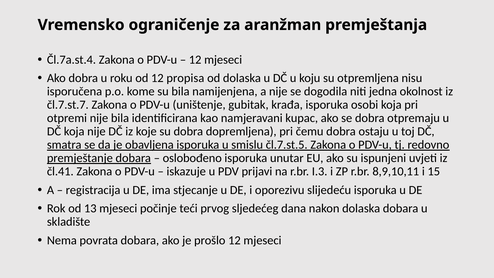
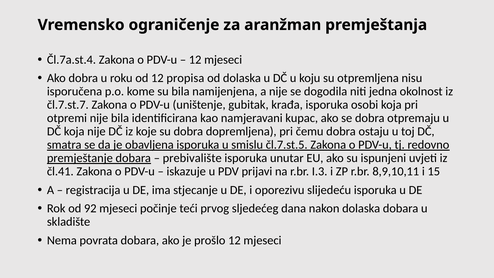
oslobođeno: oslobođeno -> prebivalište (192, 158)
13: 13 -> 92 (90, 208)
